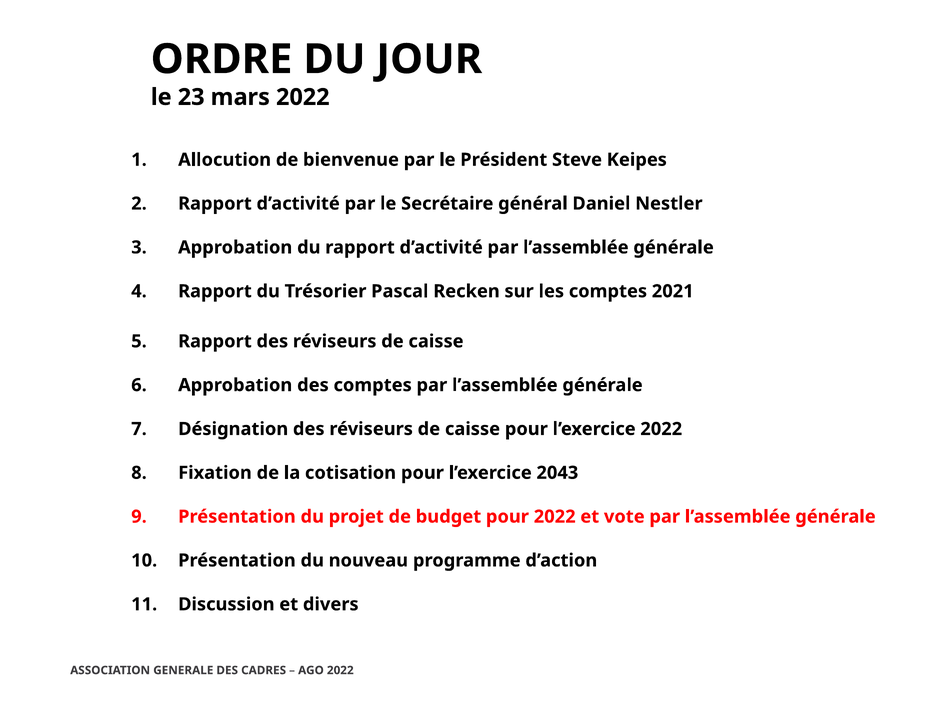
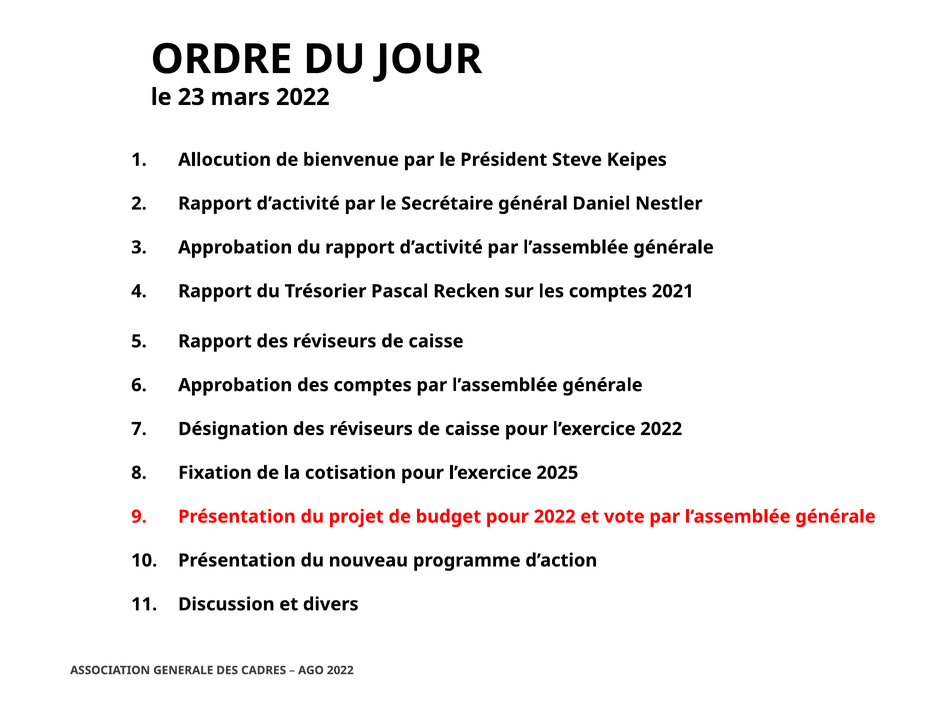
2043: 2043 -> 2025 (557, 473)
